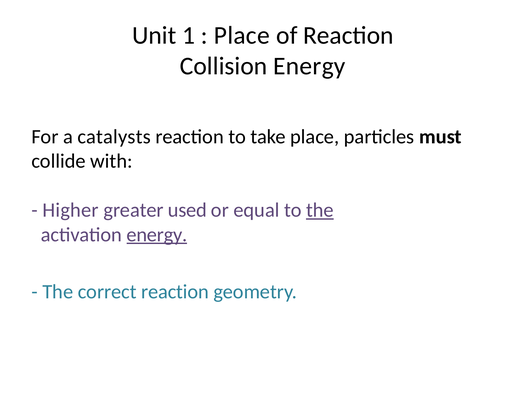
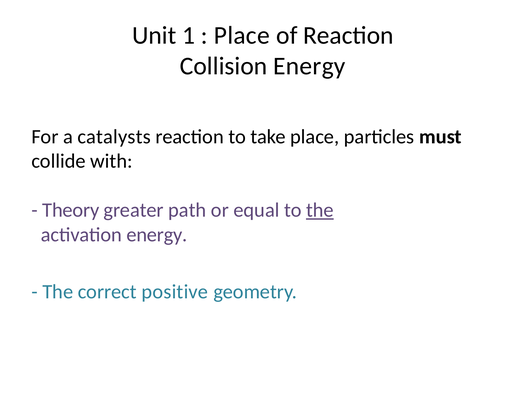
Higher: Higher -> Theory (71, 210)
used: used -> path (187, 210)
energy underline: present -> none (157, 235)
correct reaction: reaction -> positive (175, 292)
